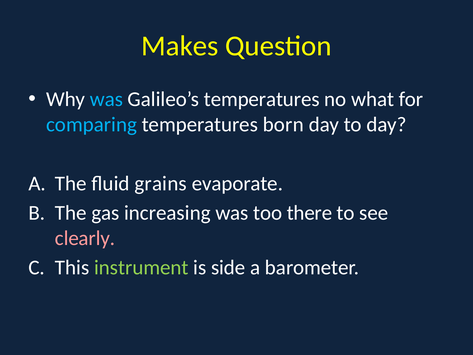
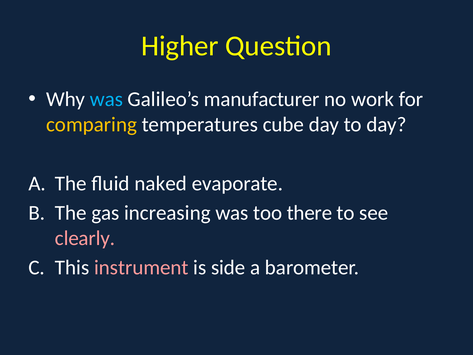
Makes: Makes -> Higher (180, 46)
Galileo’s temperatures: temperatures -> manufacturer (262, 99)
what: what -> work (373, 99)
comparing colour: light blue -> yellow (92, 124)
born: born -> cube (283, 124)
grains: grains -> naked (161, 183)
instrument colour: light green -> pink (141, 267)
